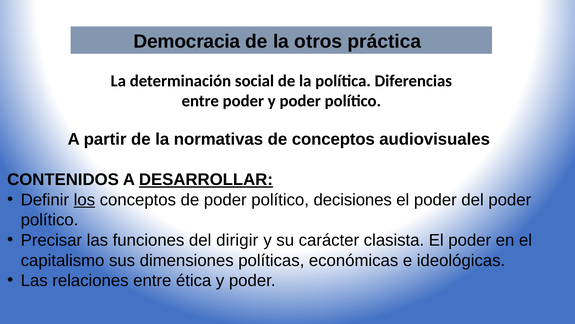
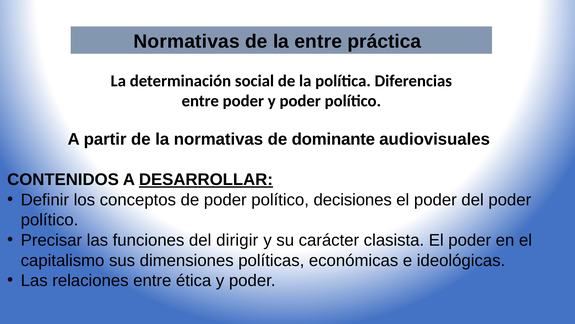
Democracia: Democracia -> Normativas (187, 41)
la otros: otros -> entre (318, 41)
de conceptos: conceptos -> dominante (333, 139)
los underline: present -> none (84, 200)
